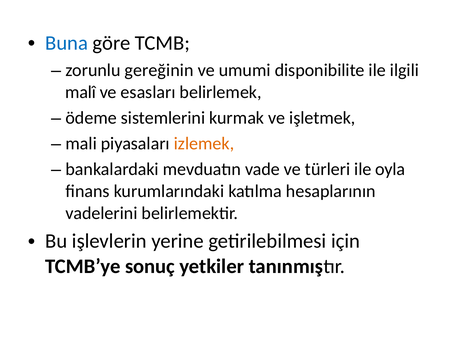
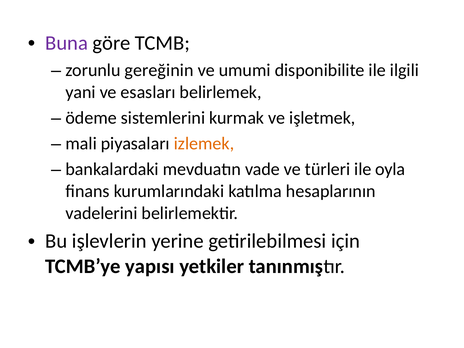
Buna colour: blue -> purple (67, 43)
malî: malî -> yani (81, 92)
sonuç: sonuç -> yapısı (150, 266)
